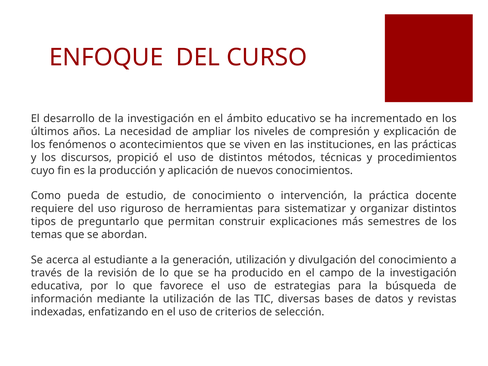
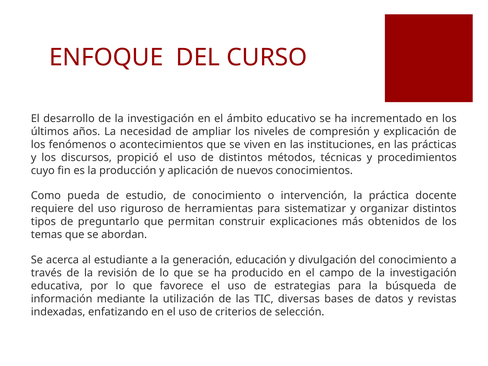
semestres: semestres -> obtenidos (394, 222)
generación utilización: utilización -> educación (261, 260)
